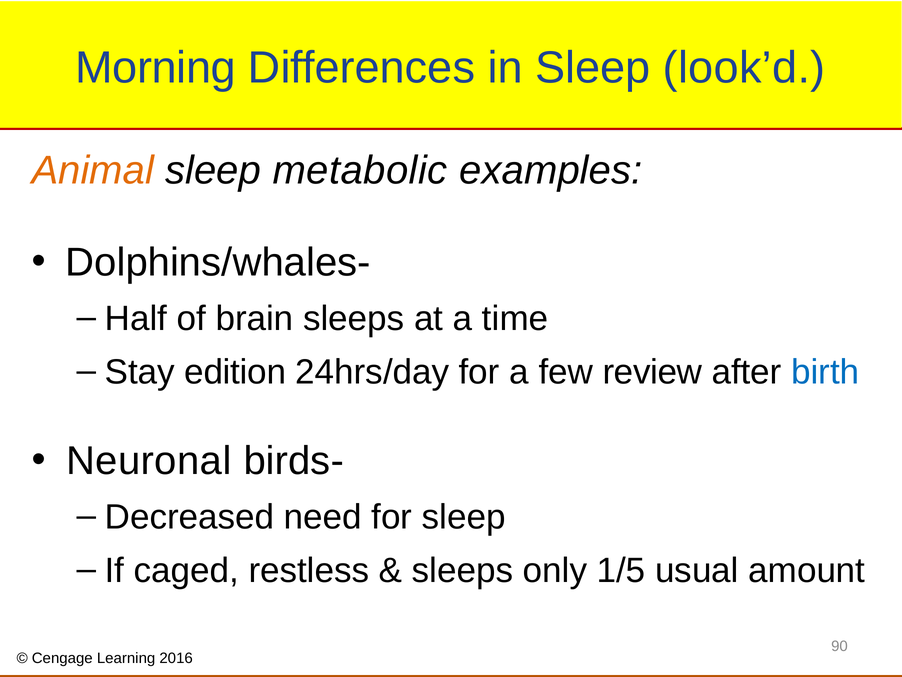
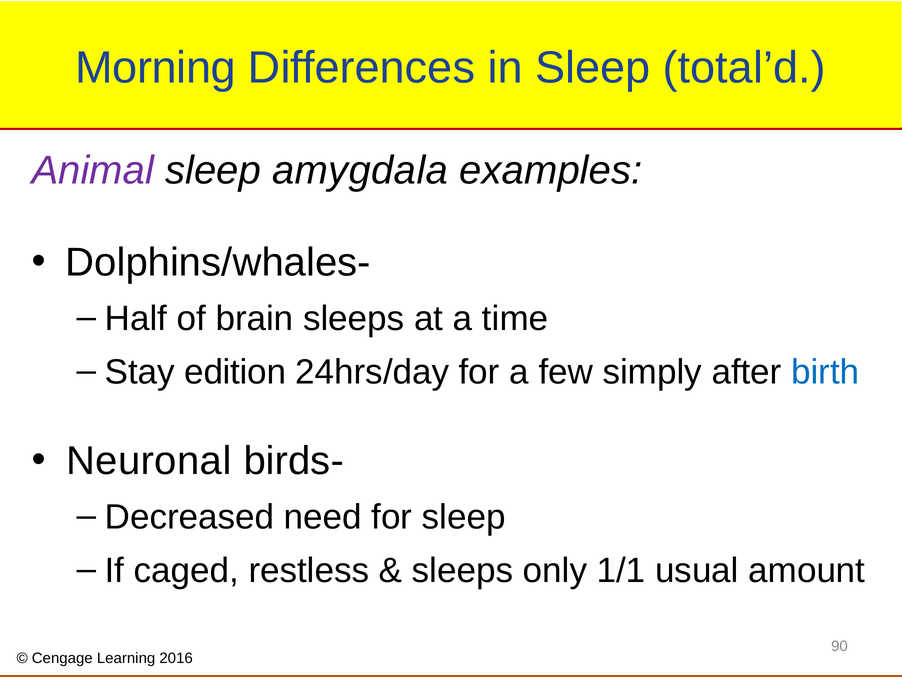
look’d: look’d -> total’d (744, 68)
Animal colour: orange -> purple (93, 171)
metabolic: metabolic -> amygdala (360, 171)
review: review -> simply (652, 372)
1/5: 1/5 -> 1/1 (621, 570)
